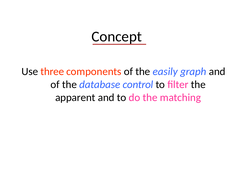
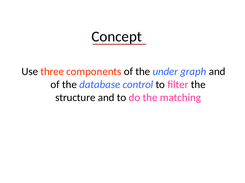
easily: easily -> under (165, 72)
apparent: apparent -> structure (75, 98)
